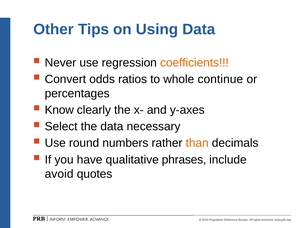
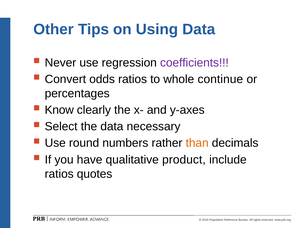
coefficients colour: orange -> purple (194, 63)
phrases: phrases -> product (184, 160)
avoid: avoid -> ratios (59, 174)
